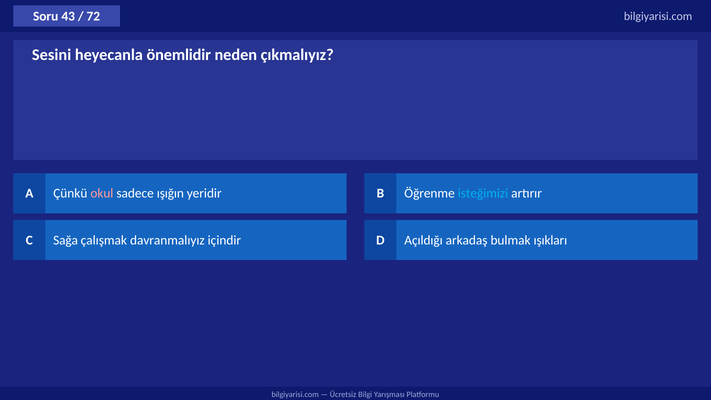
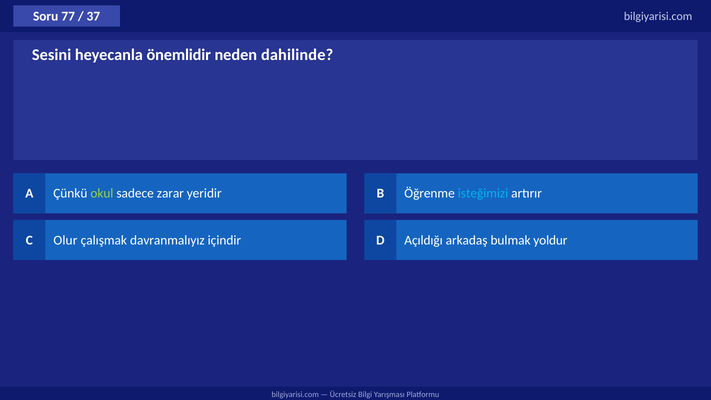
43: 43 -> 77 (68, 16)
72: 72 -> 37 (93, 16)
çıkmalıyız: çıkmalıyız -> dahilinde (297, 55)
okul colour: pink -> light green (102, 193)
ışığın: ışığın -> zarar (170, 193)
Sağa: Sağa -> Olur (65, 240)
ışıkları: ışıkları -> yoldur (550, 240)
